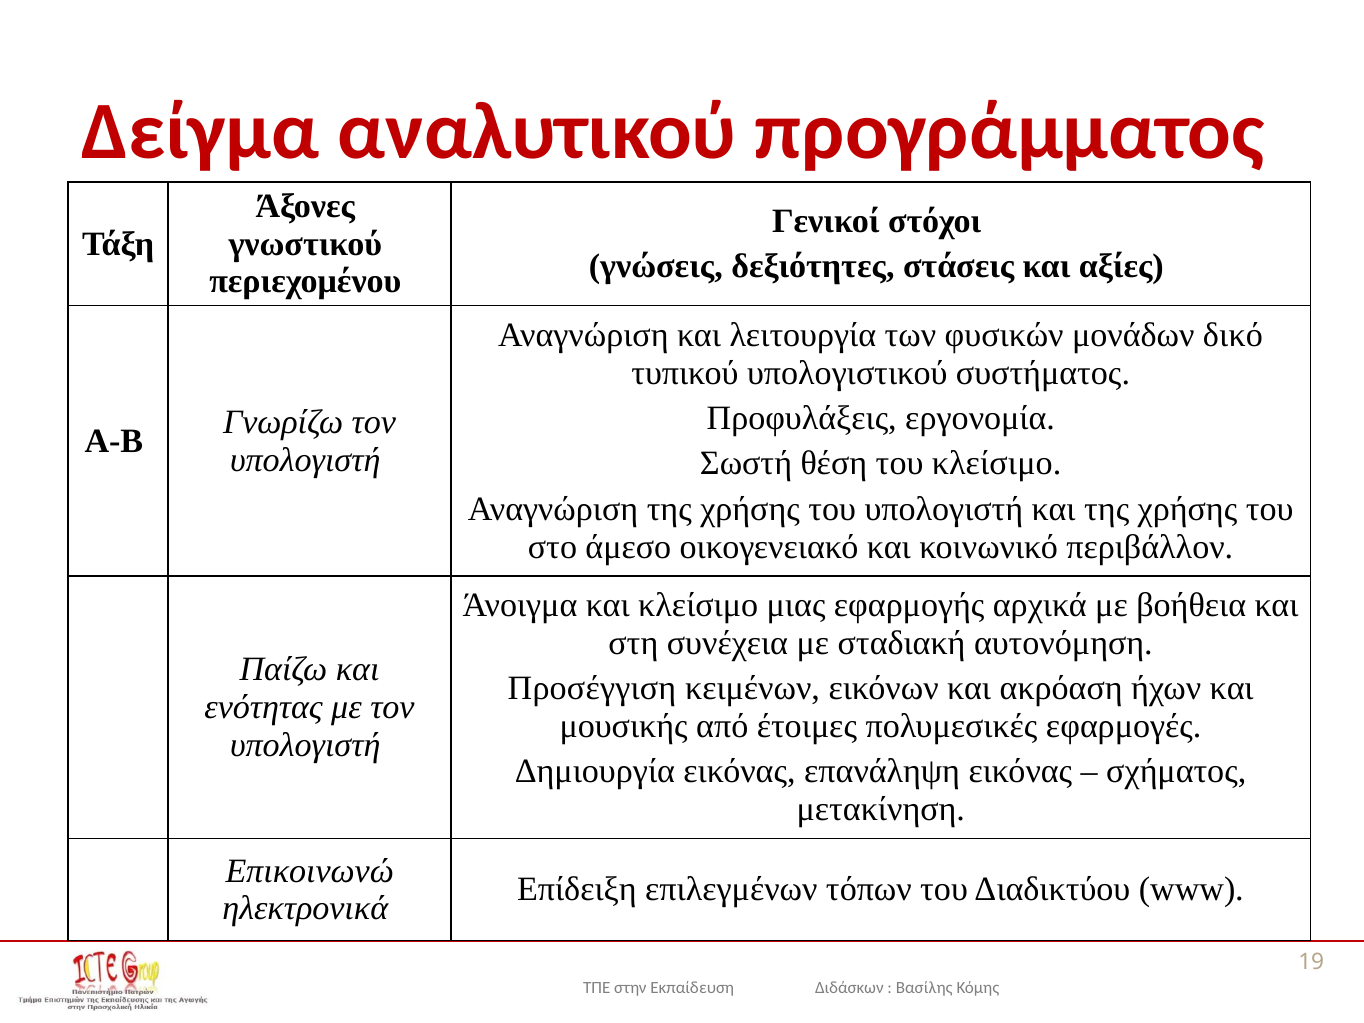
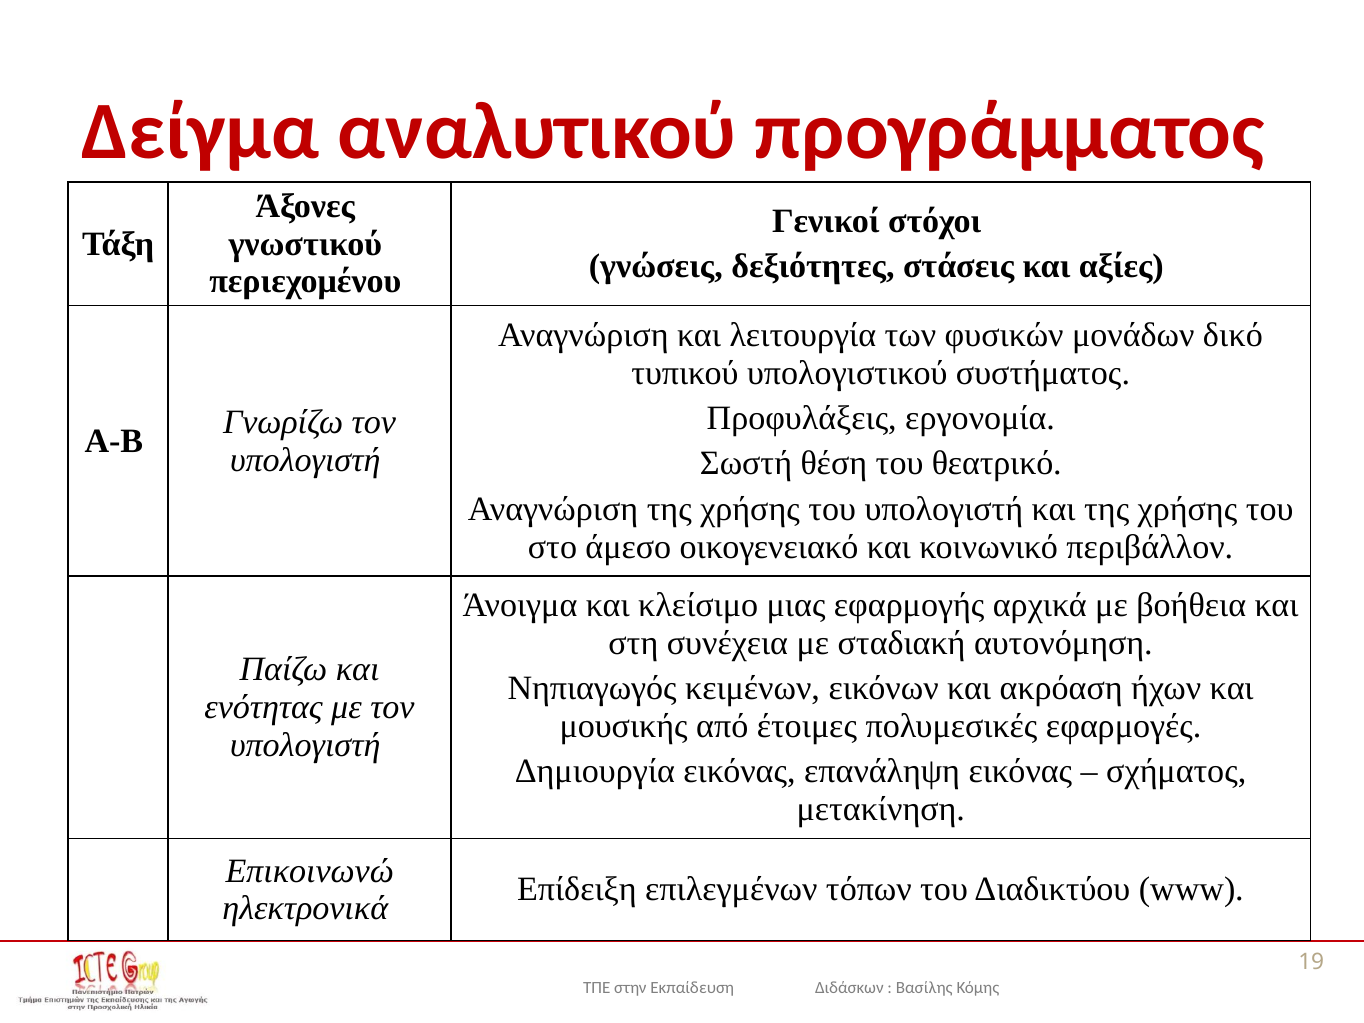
του κλείσιμο: κλείσιμο -> θεατρικό (997, 464)
Προσέγγιση: Προσέγγιση -> Νηπιαγωγός (592, 688)
